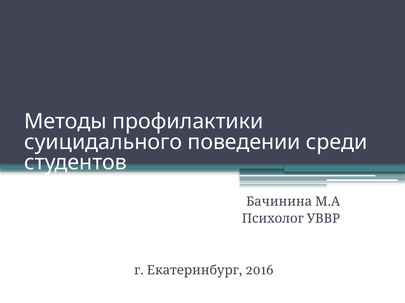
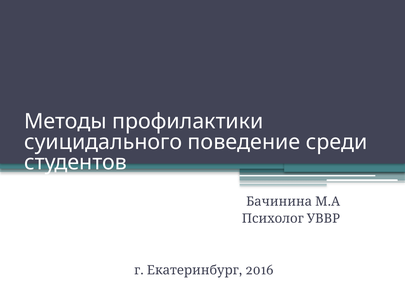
поведении: поведении -> поведение (244, 142)
